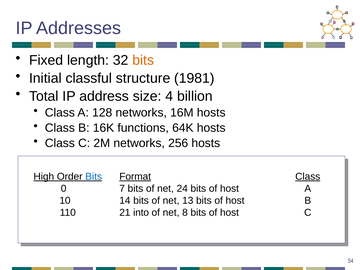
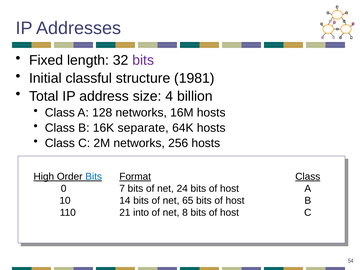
bits colour: orange -> purple (143, 60)
functions: functions -> separate (143, 128)
13: 13 -> 65 (188, 200)
